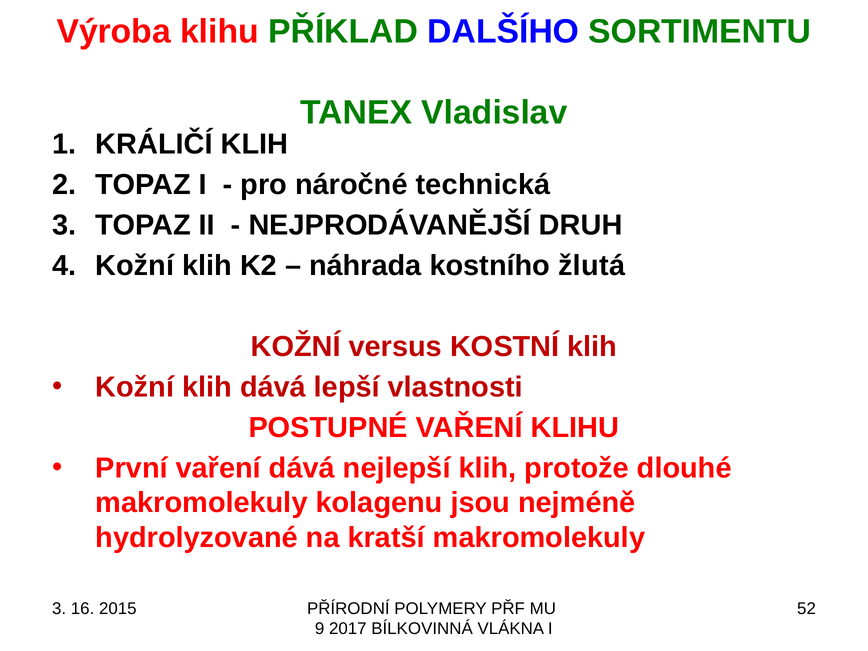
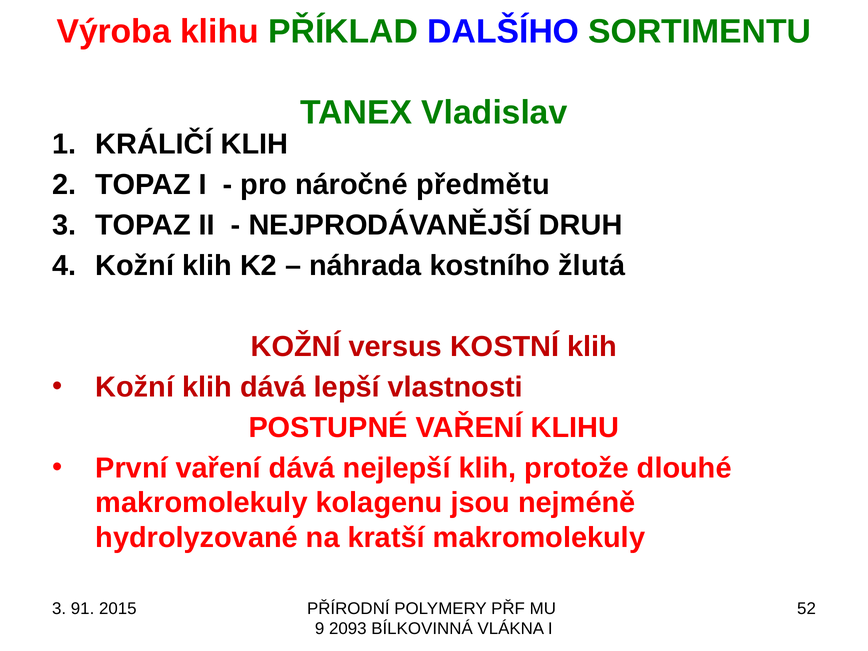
náročné technická: technická -> předmětu (483, 185)
16: 16 -> 91 (83, 608)
2017: 2017 -> 2093 (348, 629)
